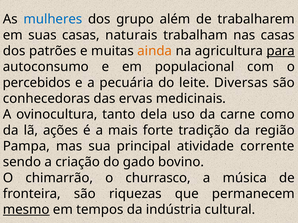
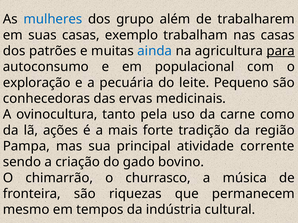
naturais: naturais -> exemplo (132, 35)
ainda colour: orange -> blue (155, 51)
percebidos: percebidos -> exploração (37, 83)
Diversas: Diversas -> Pequeno (241, 83)
dela: dela -> pela (154, 115)
mesmo underline: present -> none (26, 210)
